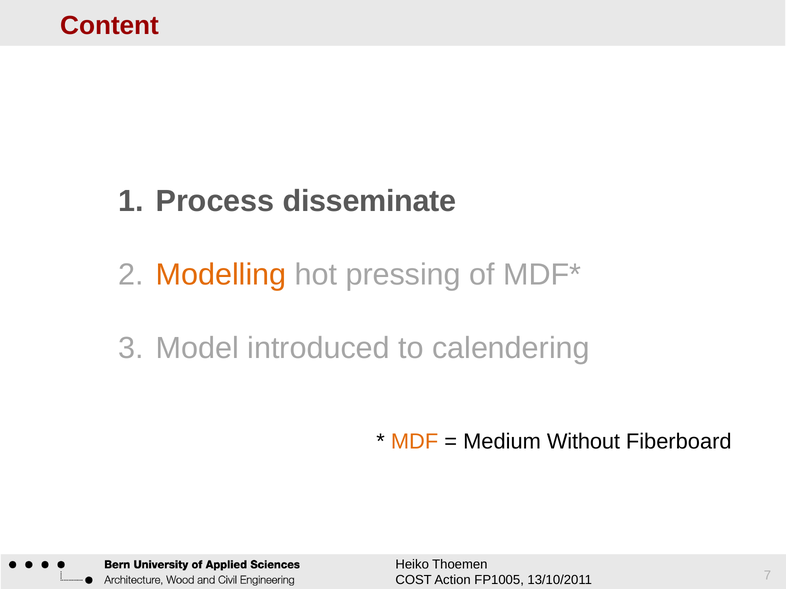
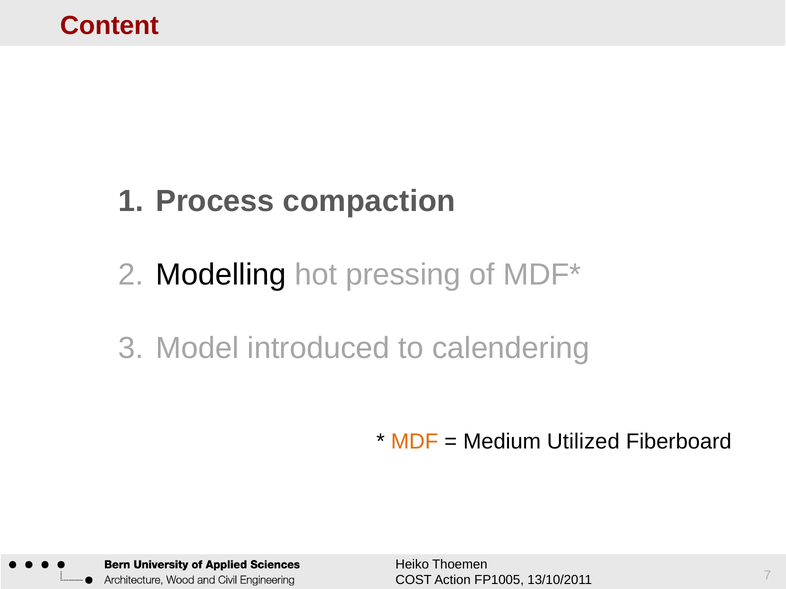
disseminate: disseminate -> compaction (369, 201)
Modelling colour: orange -> black (221, 275)
Without: Without -> Utilized (583, 442)
